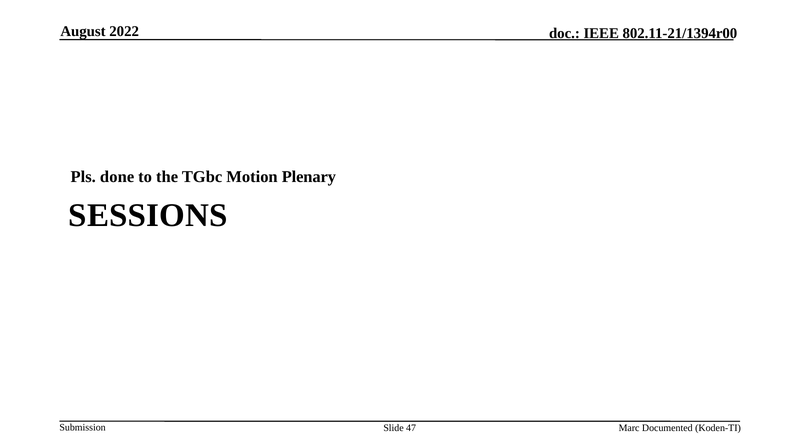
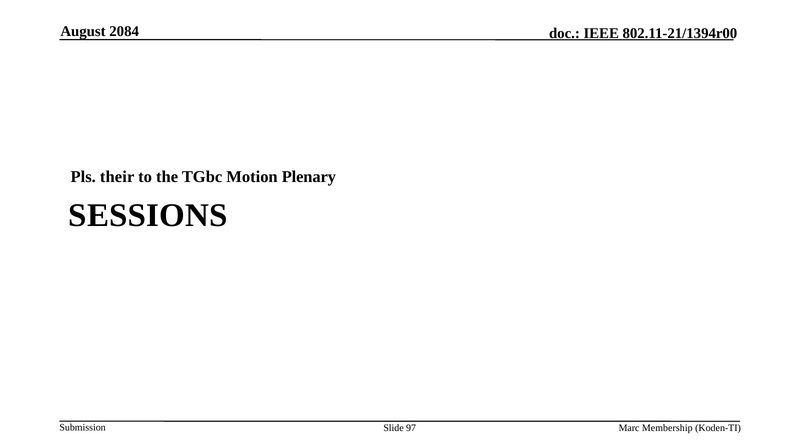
2022: 2022 -> 2084 (124, 32)
done: done -> their (117, 177)
47: 47 -> 97 (411, 428)
Documented: Documented -> Membership (667, 428)
